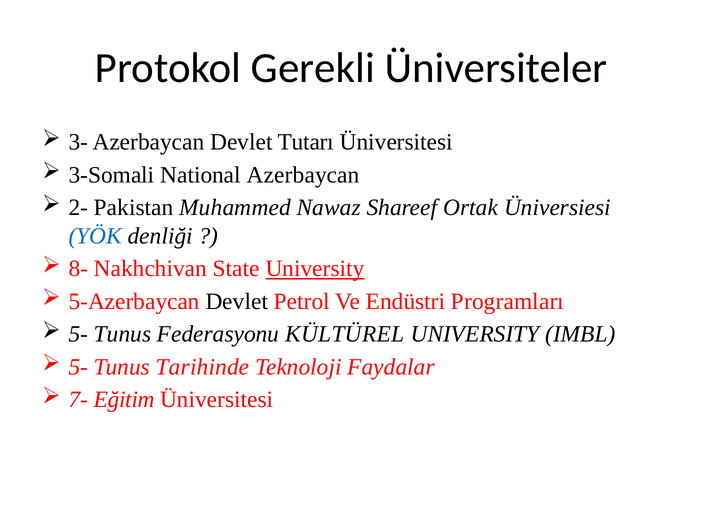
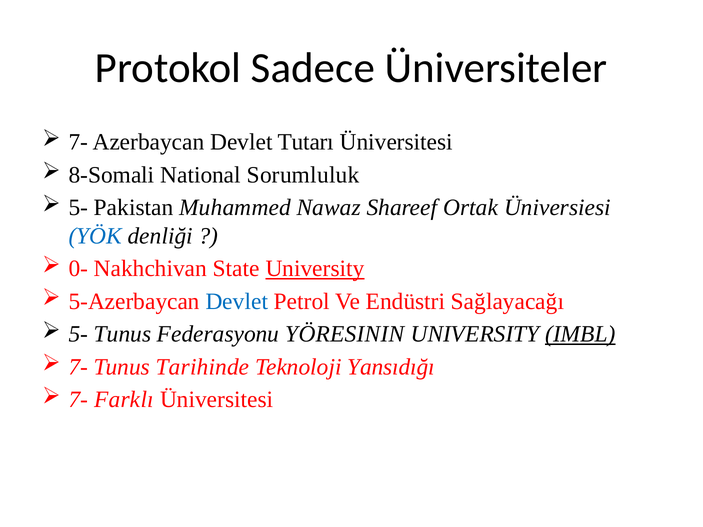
Gerekli: Gerekli -> Sadece (313, 68)
3-: 3- -> 7- (78, 142)
3-Somali: 3-Somali -> 8-Somali (111, 175)
National Azerbaycan: Azerbaycan -> Sorumluluk (303, 175)
2-: 2- -> 5- (78, 208)
8-: 8- -> 0- (78, 269)
Devlet colour: black -> blue (237, 302)
Programları: Programları -> Sağlayacağı (507, 302)
KÜLTÜREL: KÜLTÜREL -> YÖRESININ (345, 334)
IMBL underline: none -> present (580, 334)
5-: 5- -> 7- (78, 367)
Faydalar: Faydalar -> Yansıdığı (391, 367)
Eğitim: Eğitim -> Farklı (124, 400)
